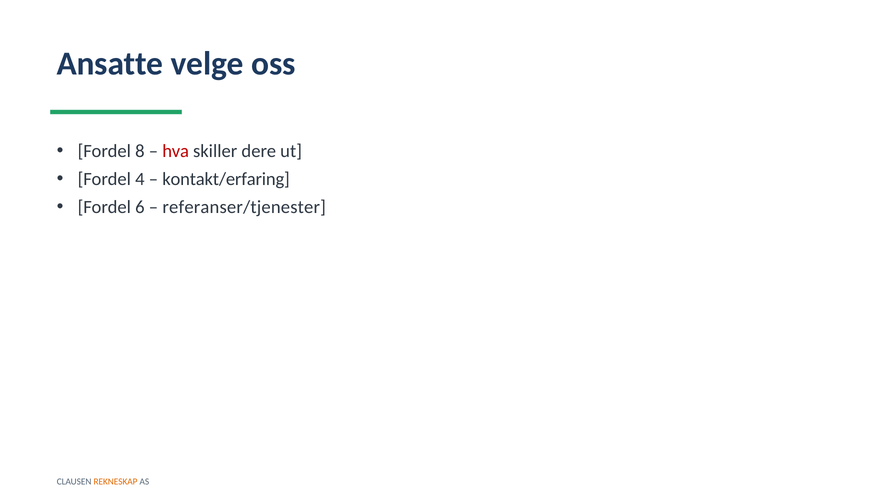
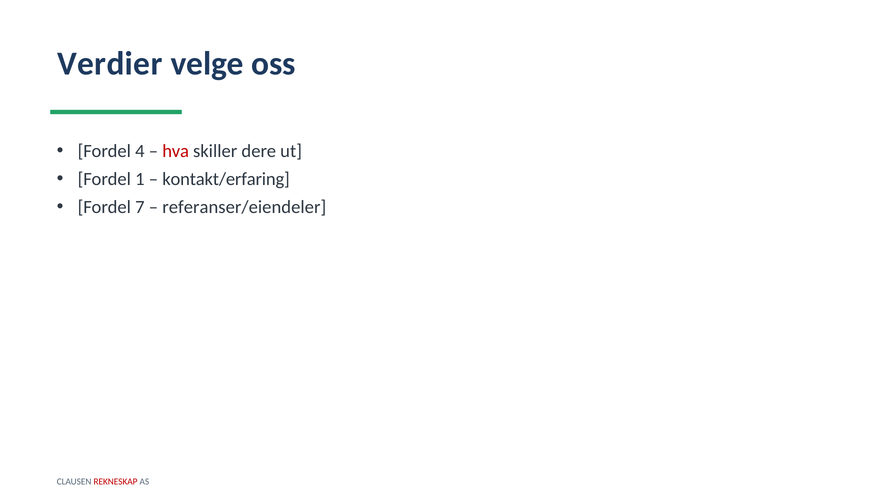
Ansatte: Ansatte -> Verdier (110, 64)
8: 8 -> 4 (140, 151)
4: 4 -> 1 (140, 179)
6: 6 -> 7 (140, 207)
referanser/tjenester: referanser/tjenester -> referanser/eiendeler (244, 207)
REKNESKAP colour: orange -> red (116, 481)
